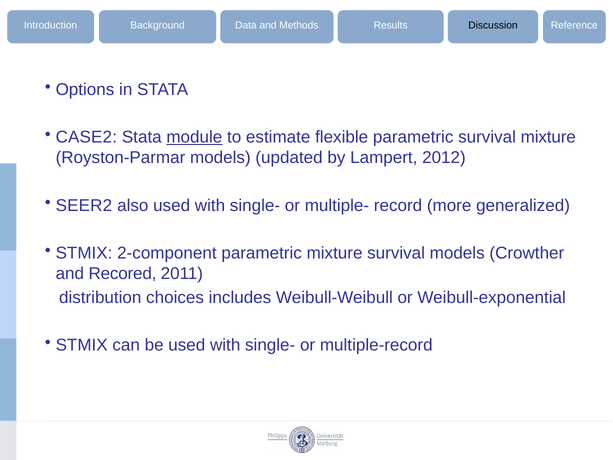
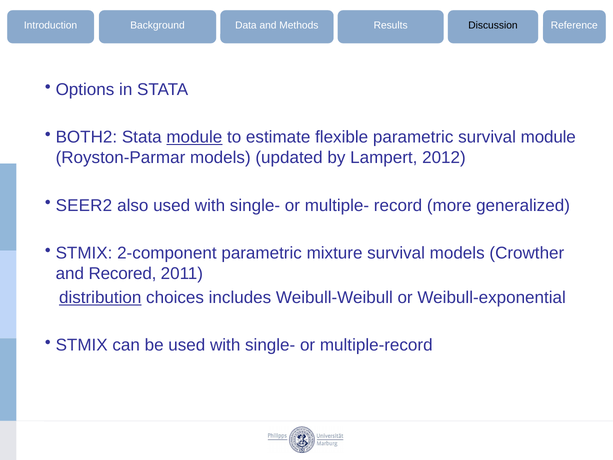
CASE2: CASE2 -> BOTH2 (86, 137)
survival mixture: mixture -> module (548, 137)
distribution underline: none -> present (100, 297)
